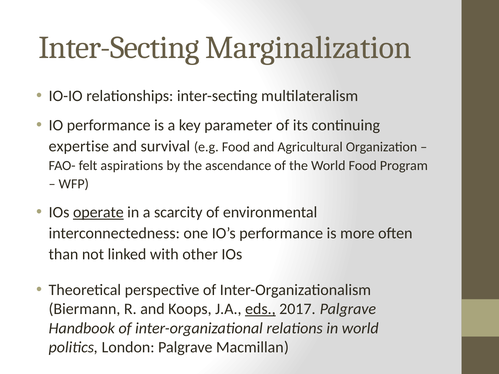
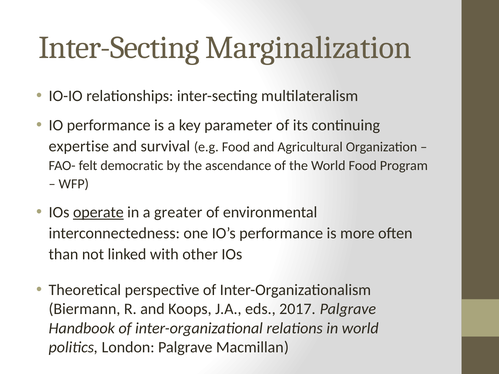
aspirations: aspirations -> democratic (132, 166)
scarcity: scarcity -> greater (178, 212)
eds underline: present -> none (260, 309)
